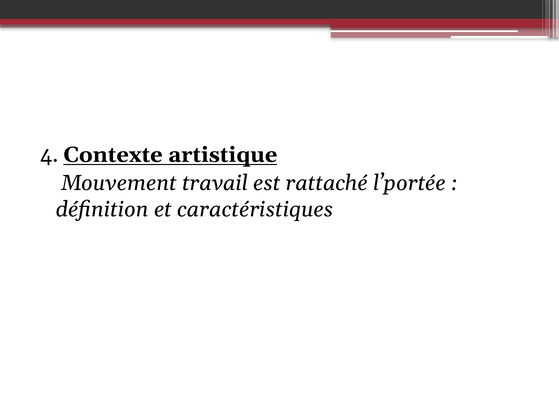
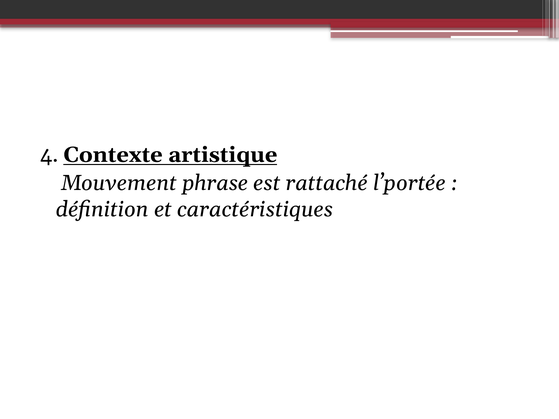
travail: travail -> phrase (215, 183)
